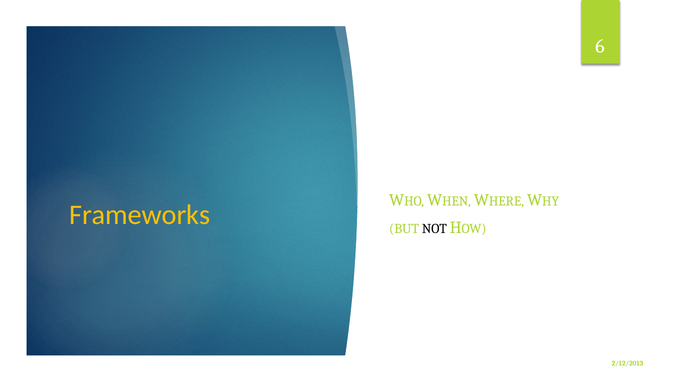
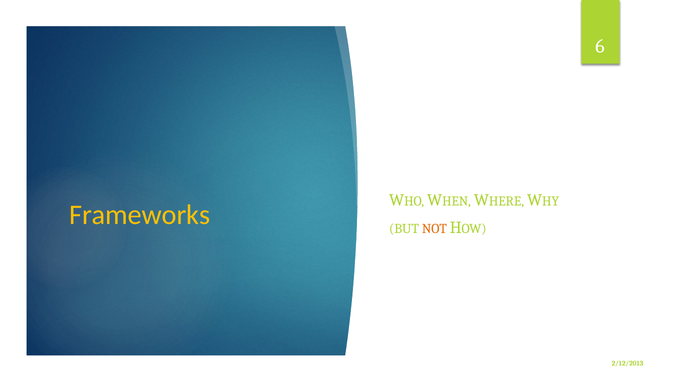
NOT colour: black -> orange (434, 229)
